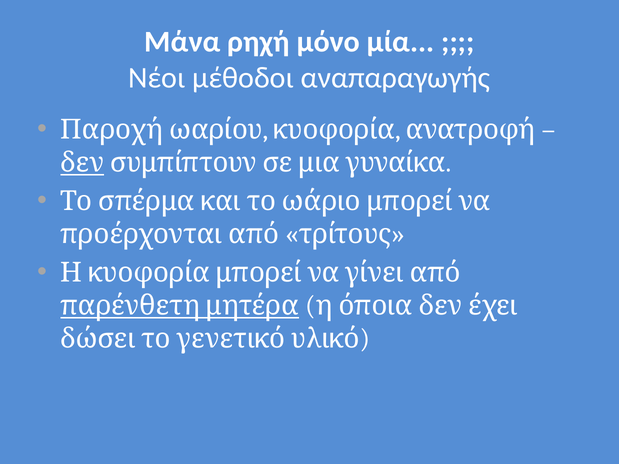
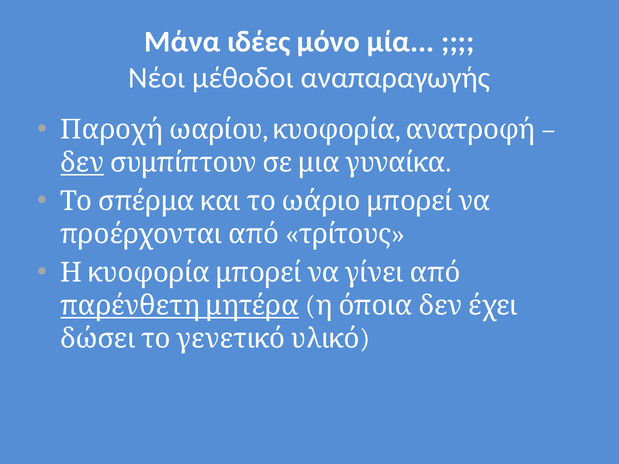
ρηχή: ρηχή -> ιδέες (259, 42)
